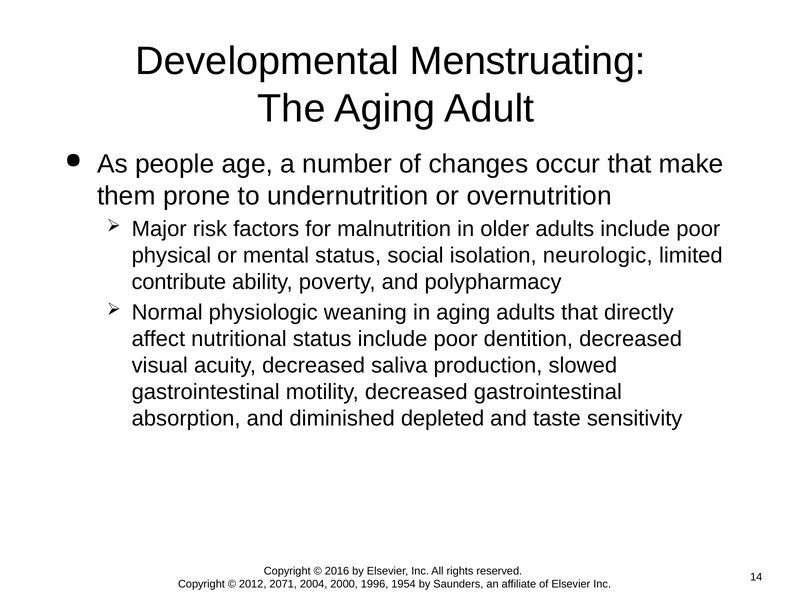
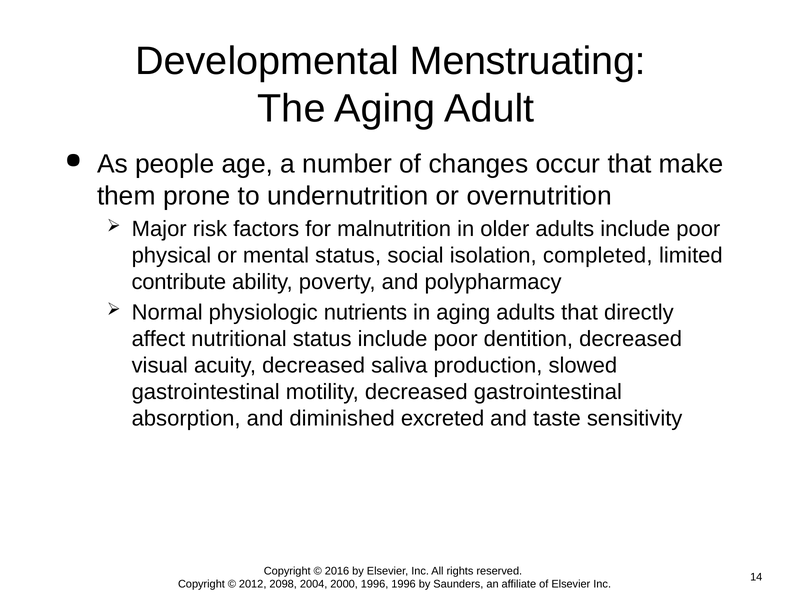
neurologic: neurologic -> completed (598, 255)
weaning: weaning -> nutrients (365, 313)
depleted: depleted -> excreted (443, 418)
2071: 2071 -> 2098 (283, 584)
1996 1954: 1954 -> 1996 (404, 584)
